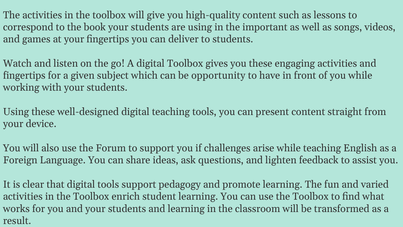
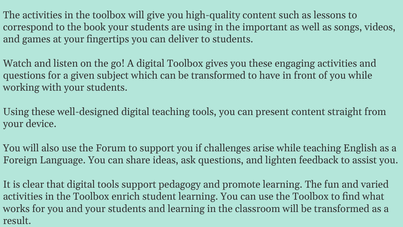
fingertips: fingertips -> questions (24, 75)
can be opportunity: opportunity -> transformed (218, 75)
